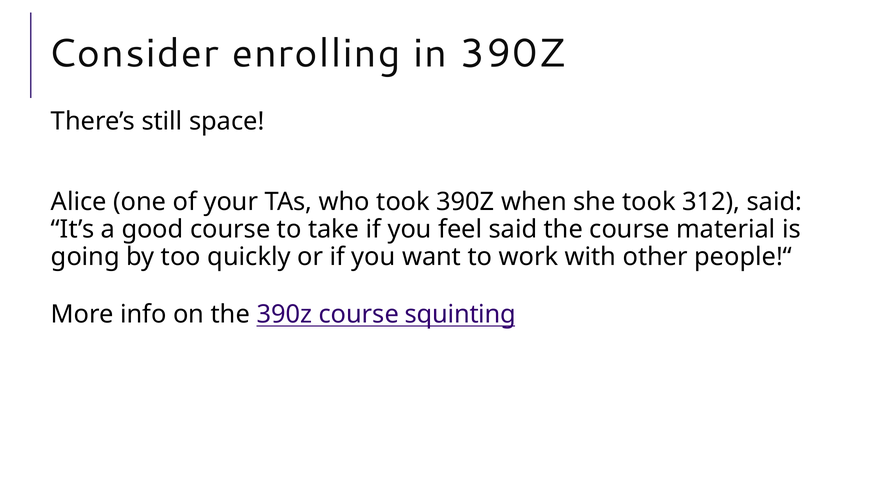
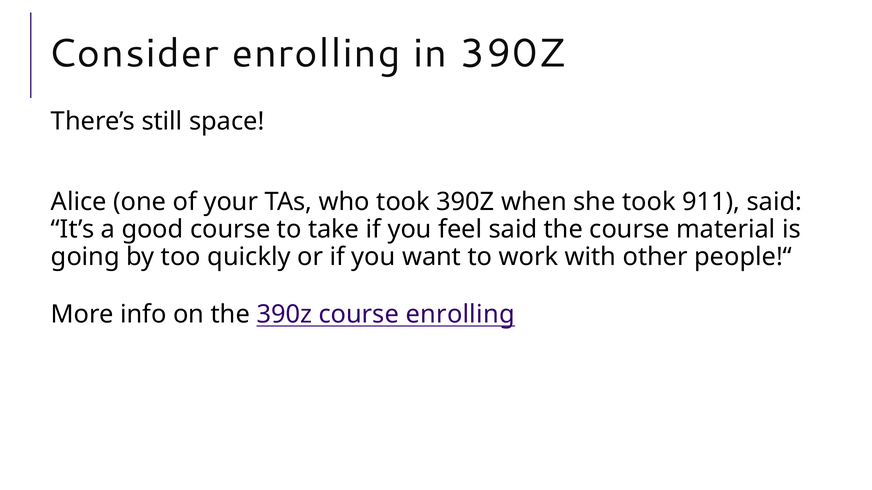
312: 312 -> 911 (711, 202)
course squinting: squinting -> enrolling (460, 315)
